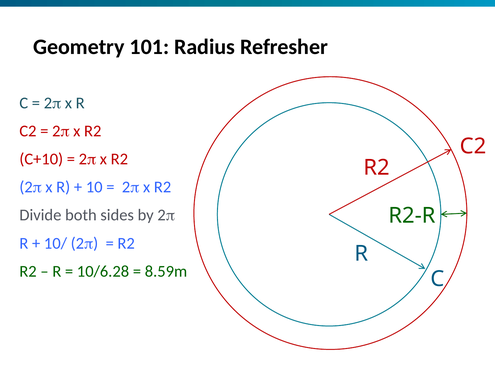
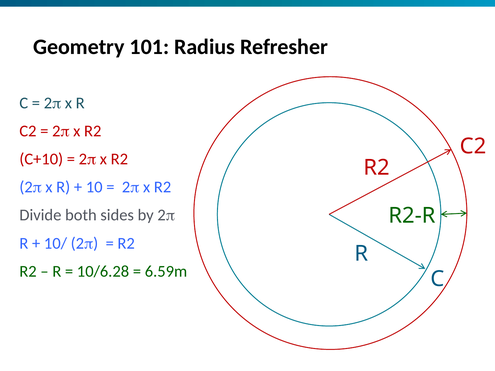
8.59m: 8.59m -> 6.59m (166, 271)
